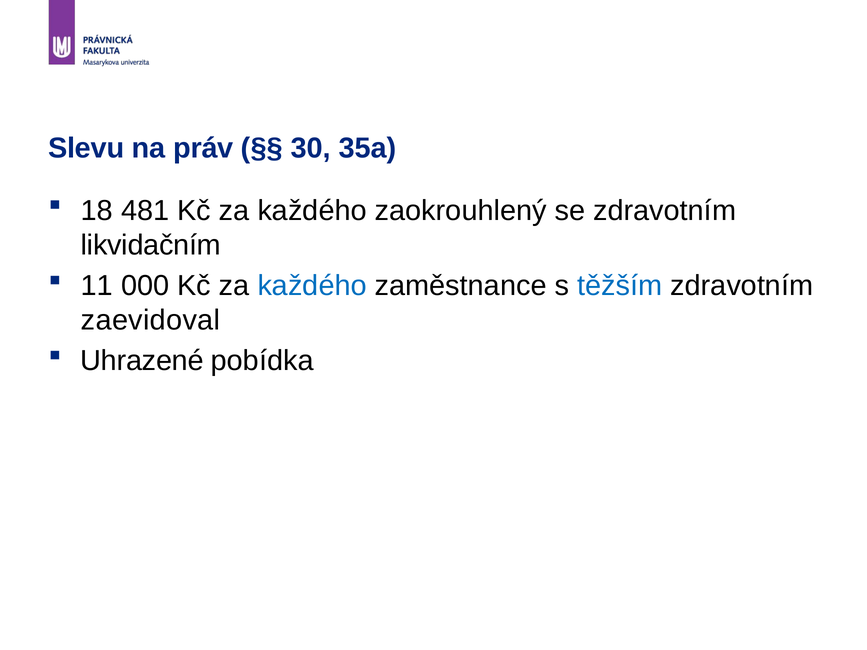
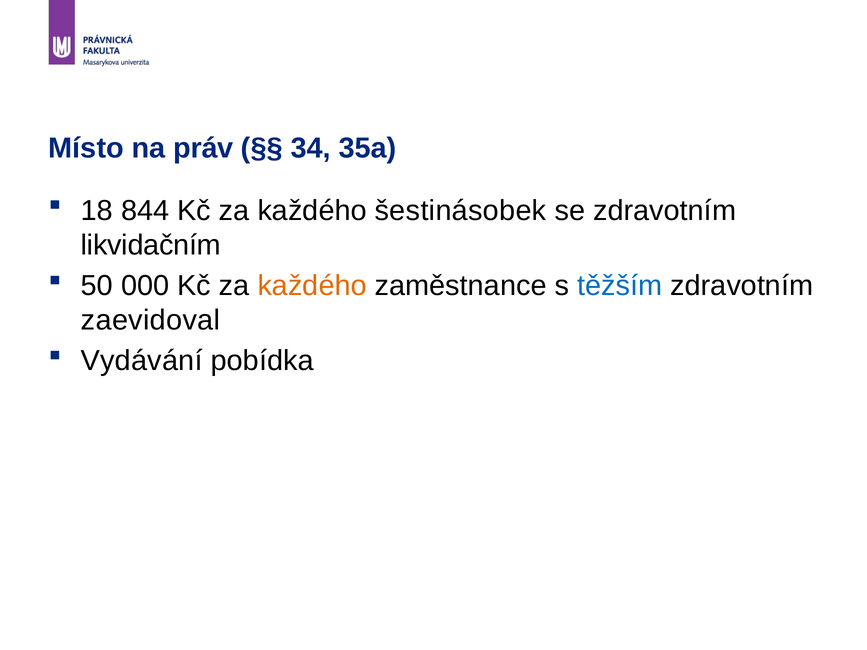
Slevu: Slevu -> Místo (86, 148)
30: 30 -> 34 (311, 148)
481: 481 -> 844 (145, 211)
zaokrouhlený: zaokrouhlený -> šestinásobek (461, 211)
11: 11 -> 50 (97, 286)
každého colour: blue -> orange (312, 286)
Uhrazené: Uhrazené -> Vydávání (142, 361)
